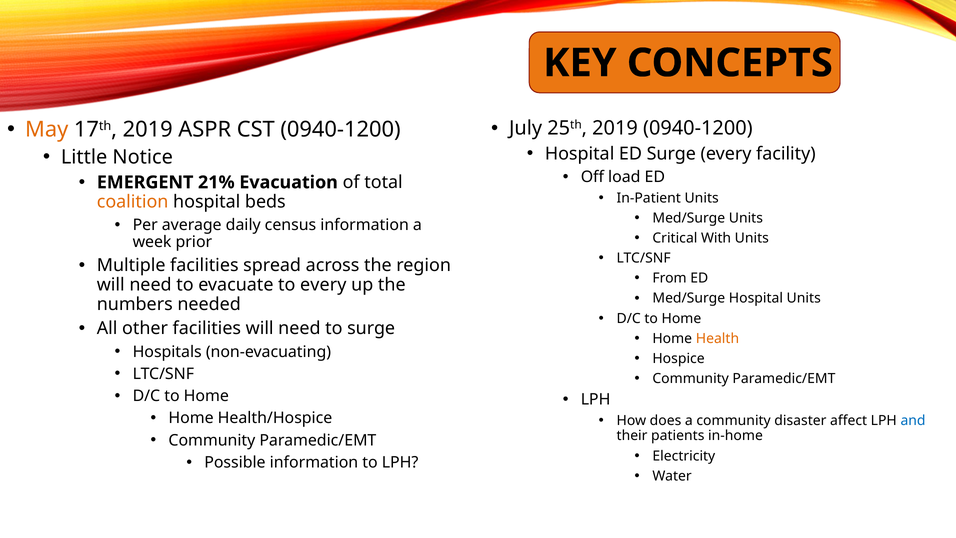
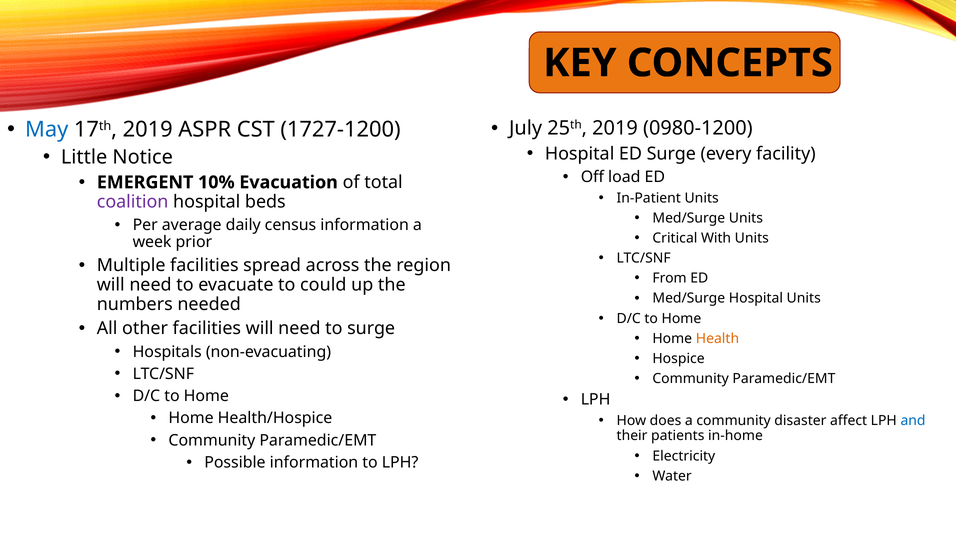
May colour: orange -> blue (47, 129)
CST 0940-1200: 0940-1200 -> 1727-1200 (341, 129)
2019 0940-1200: 0940-1200 -> 0980-1200 (698, 128)
21%: 21% -> 10% (216, 182)
coalition colour: orange -> purple (133, 202)
to every: every -> could (323, 285)
